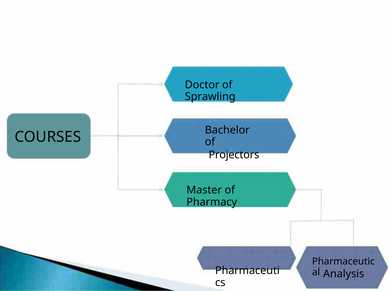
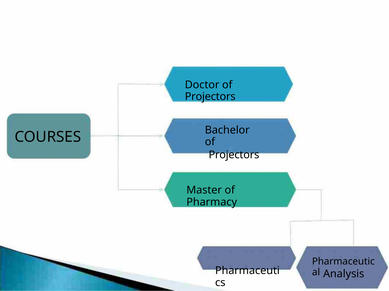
Sprawling: Sprawling -> Projectors (210, 97)
